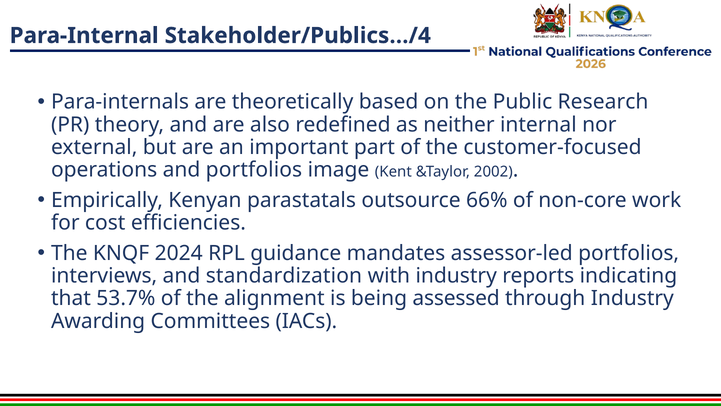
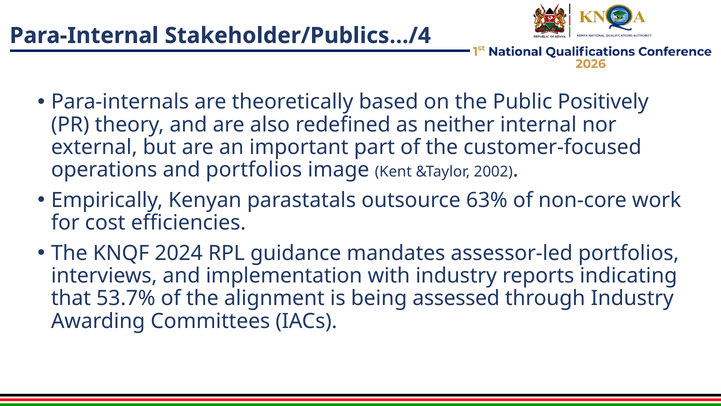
Research: Research -> Positively (603, 102)
66%: 66% -> 63% (487, 200)
standardization: standardization -> implementation (284, 276)
